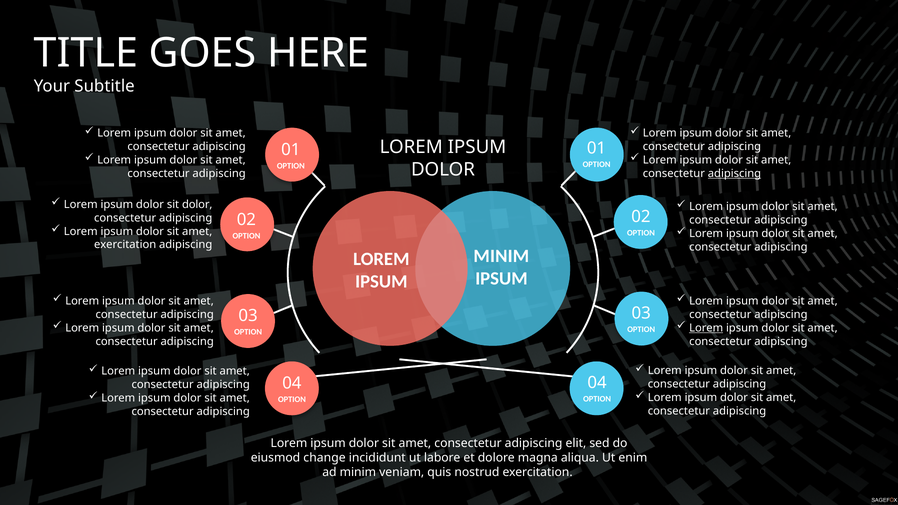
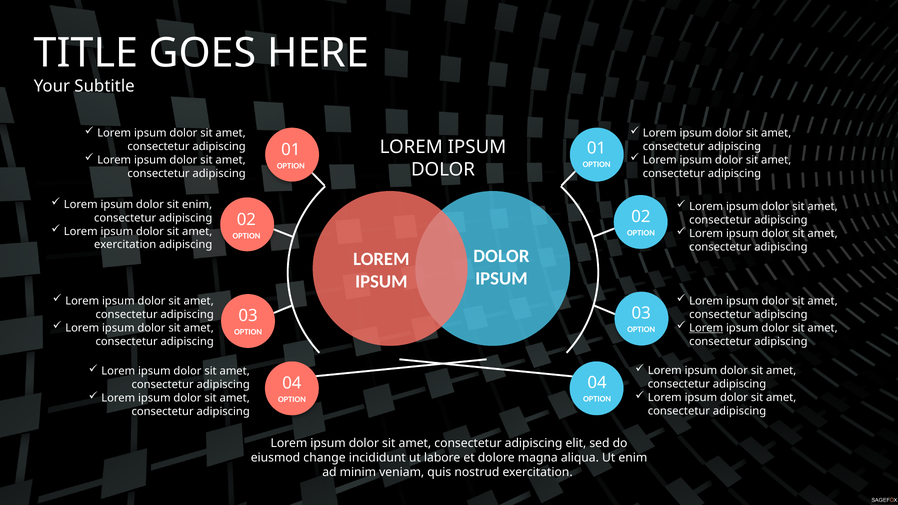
adipiscing underline: present -> none (734, 174)
sit dolor: dolor -> enim (197, 204)
MINIM: MINIM -> DOLOR (501, 256)
